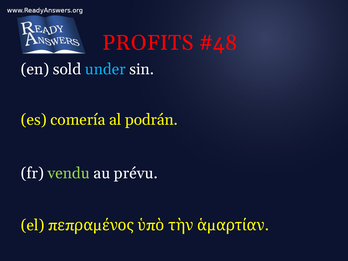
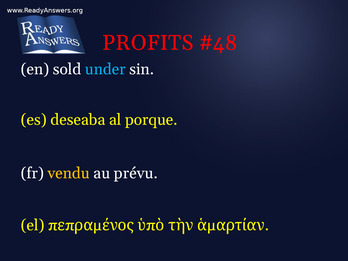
comería: comería -> deseaba (78, 120)
podrán: podrán -> porque (151, 120)
vendu colour: light green -> yellow (69, 173)
